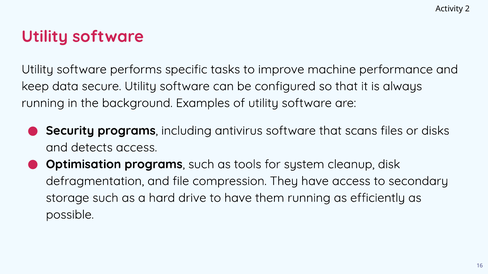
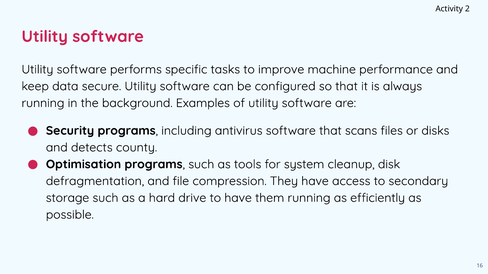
detects access: access -> county (137, 148)
